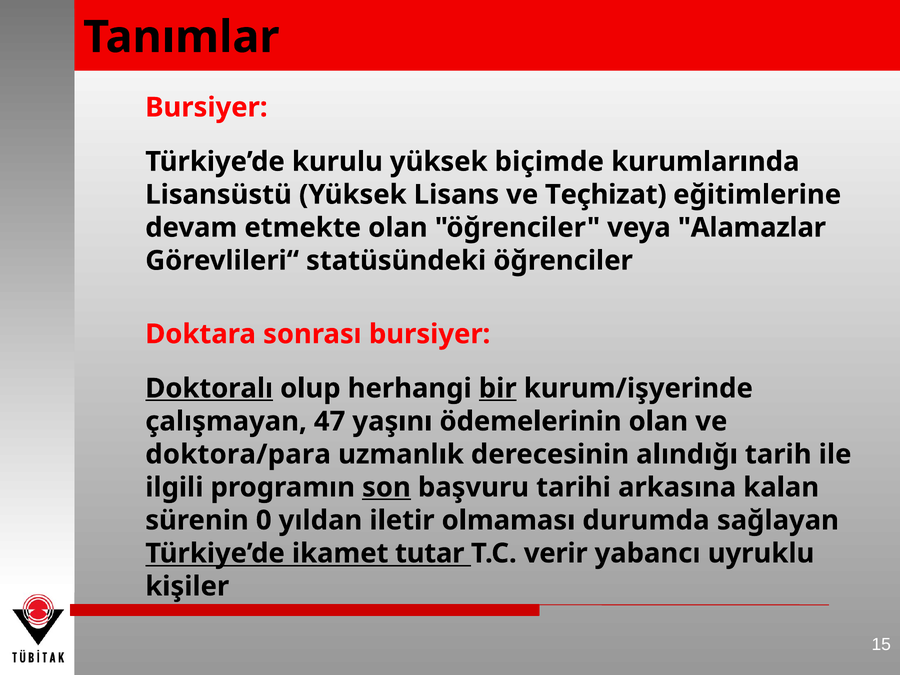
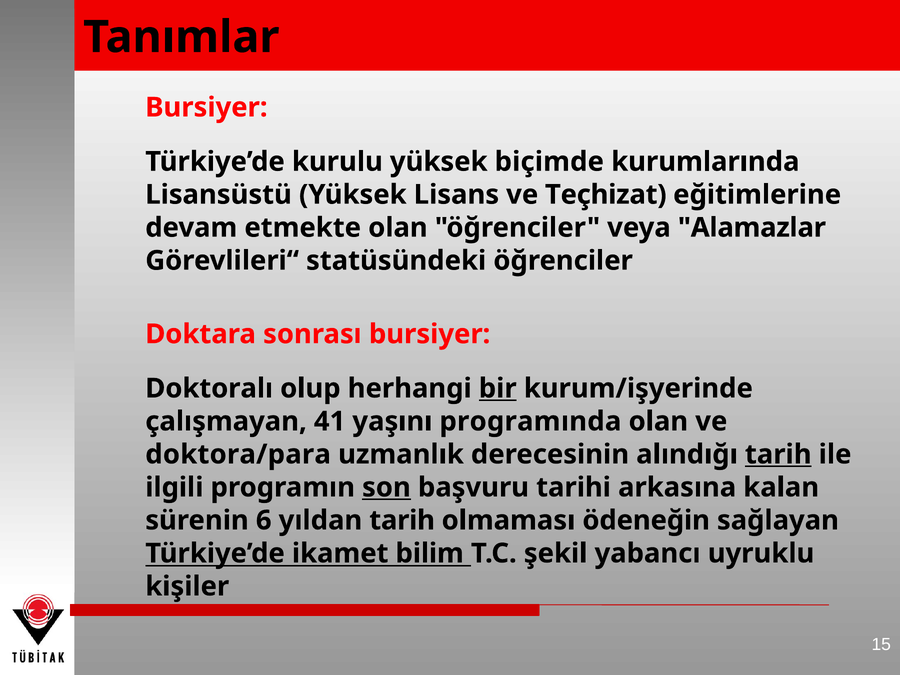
Doktoralı underline: present -> none (209, 388)
47: 47 -> 41 (330, 421)
ödemelerinin: ödemelerinin -> programında (530, 421)
tarih underline: none -> present (778, 454)
0: 0 -> 6 (264, 520)
yıldan iletir: iletir -> tarih (402, 520)
durumda: durumda -> ödeneğin (646, 520)
tutar: tutar -> bilim (430, 553)
verir: verir -> şekil (556, 553)
